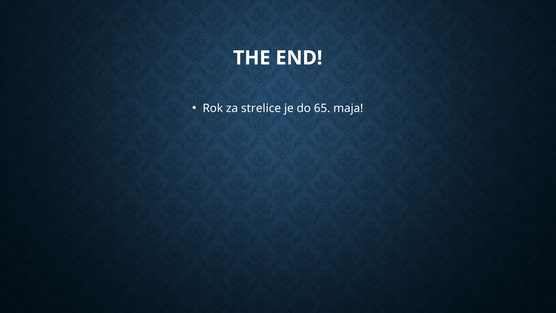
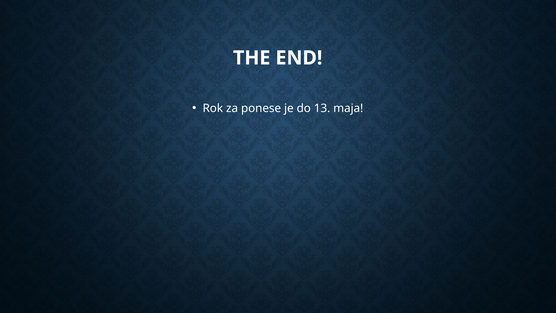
strelice: strelice -> ponese (261, 108)
65: 65 -> 13 (322, 108)
